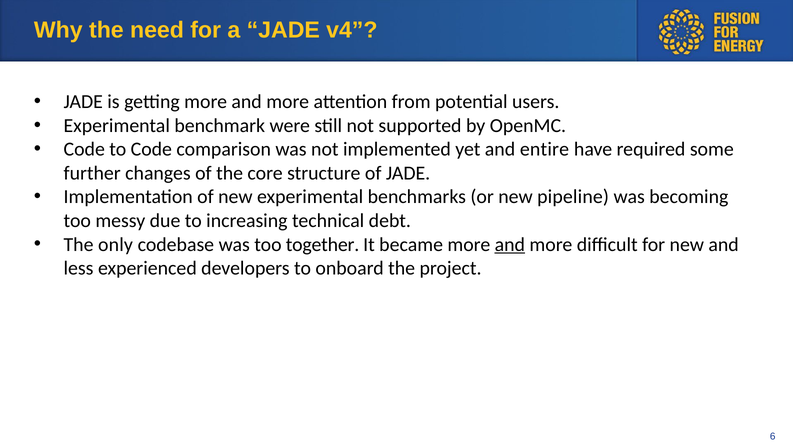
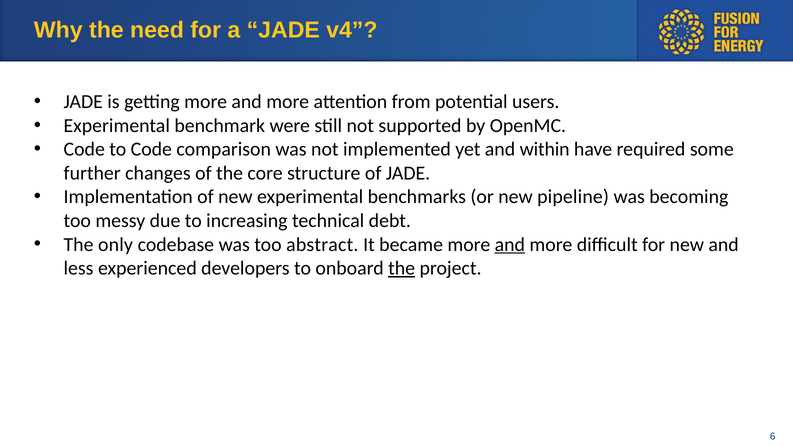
entire: entire -> within (545, 149)
together: together -> abstract (322, 245)
the underline: none -> present (402, 268)
